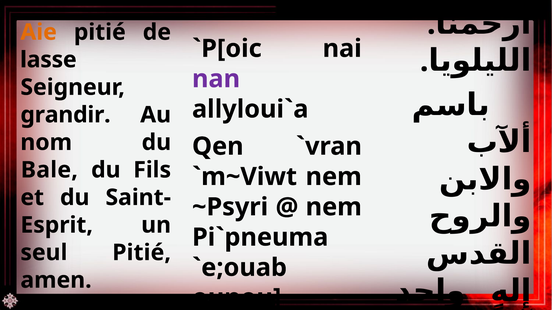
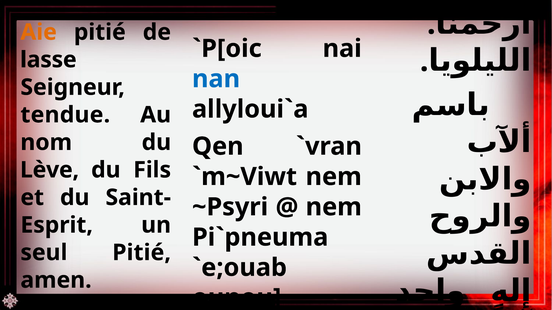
nan colour: purple -> blue (216, 79)
grandir: grandir -> tendue (65, 115)
Bale: Bale -> Lève (50, 170)
